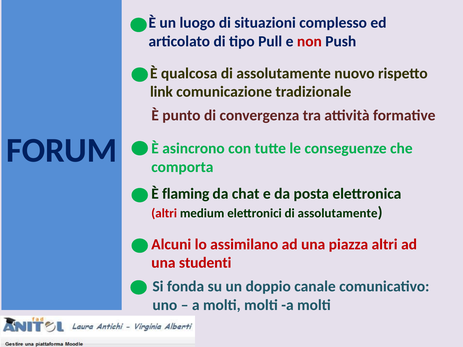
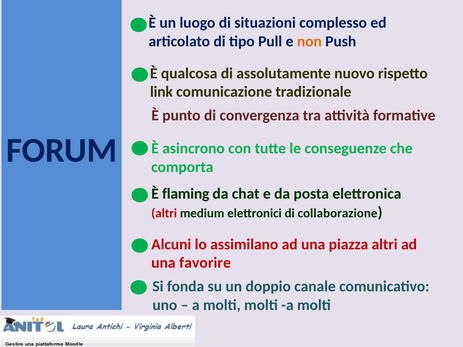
non colour: red -> orange (309, 41)
elettronici di assolutamente: assolutamente -> collaborazione (338, 213)
studenti: studenti -> favorire (205, 263)
